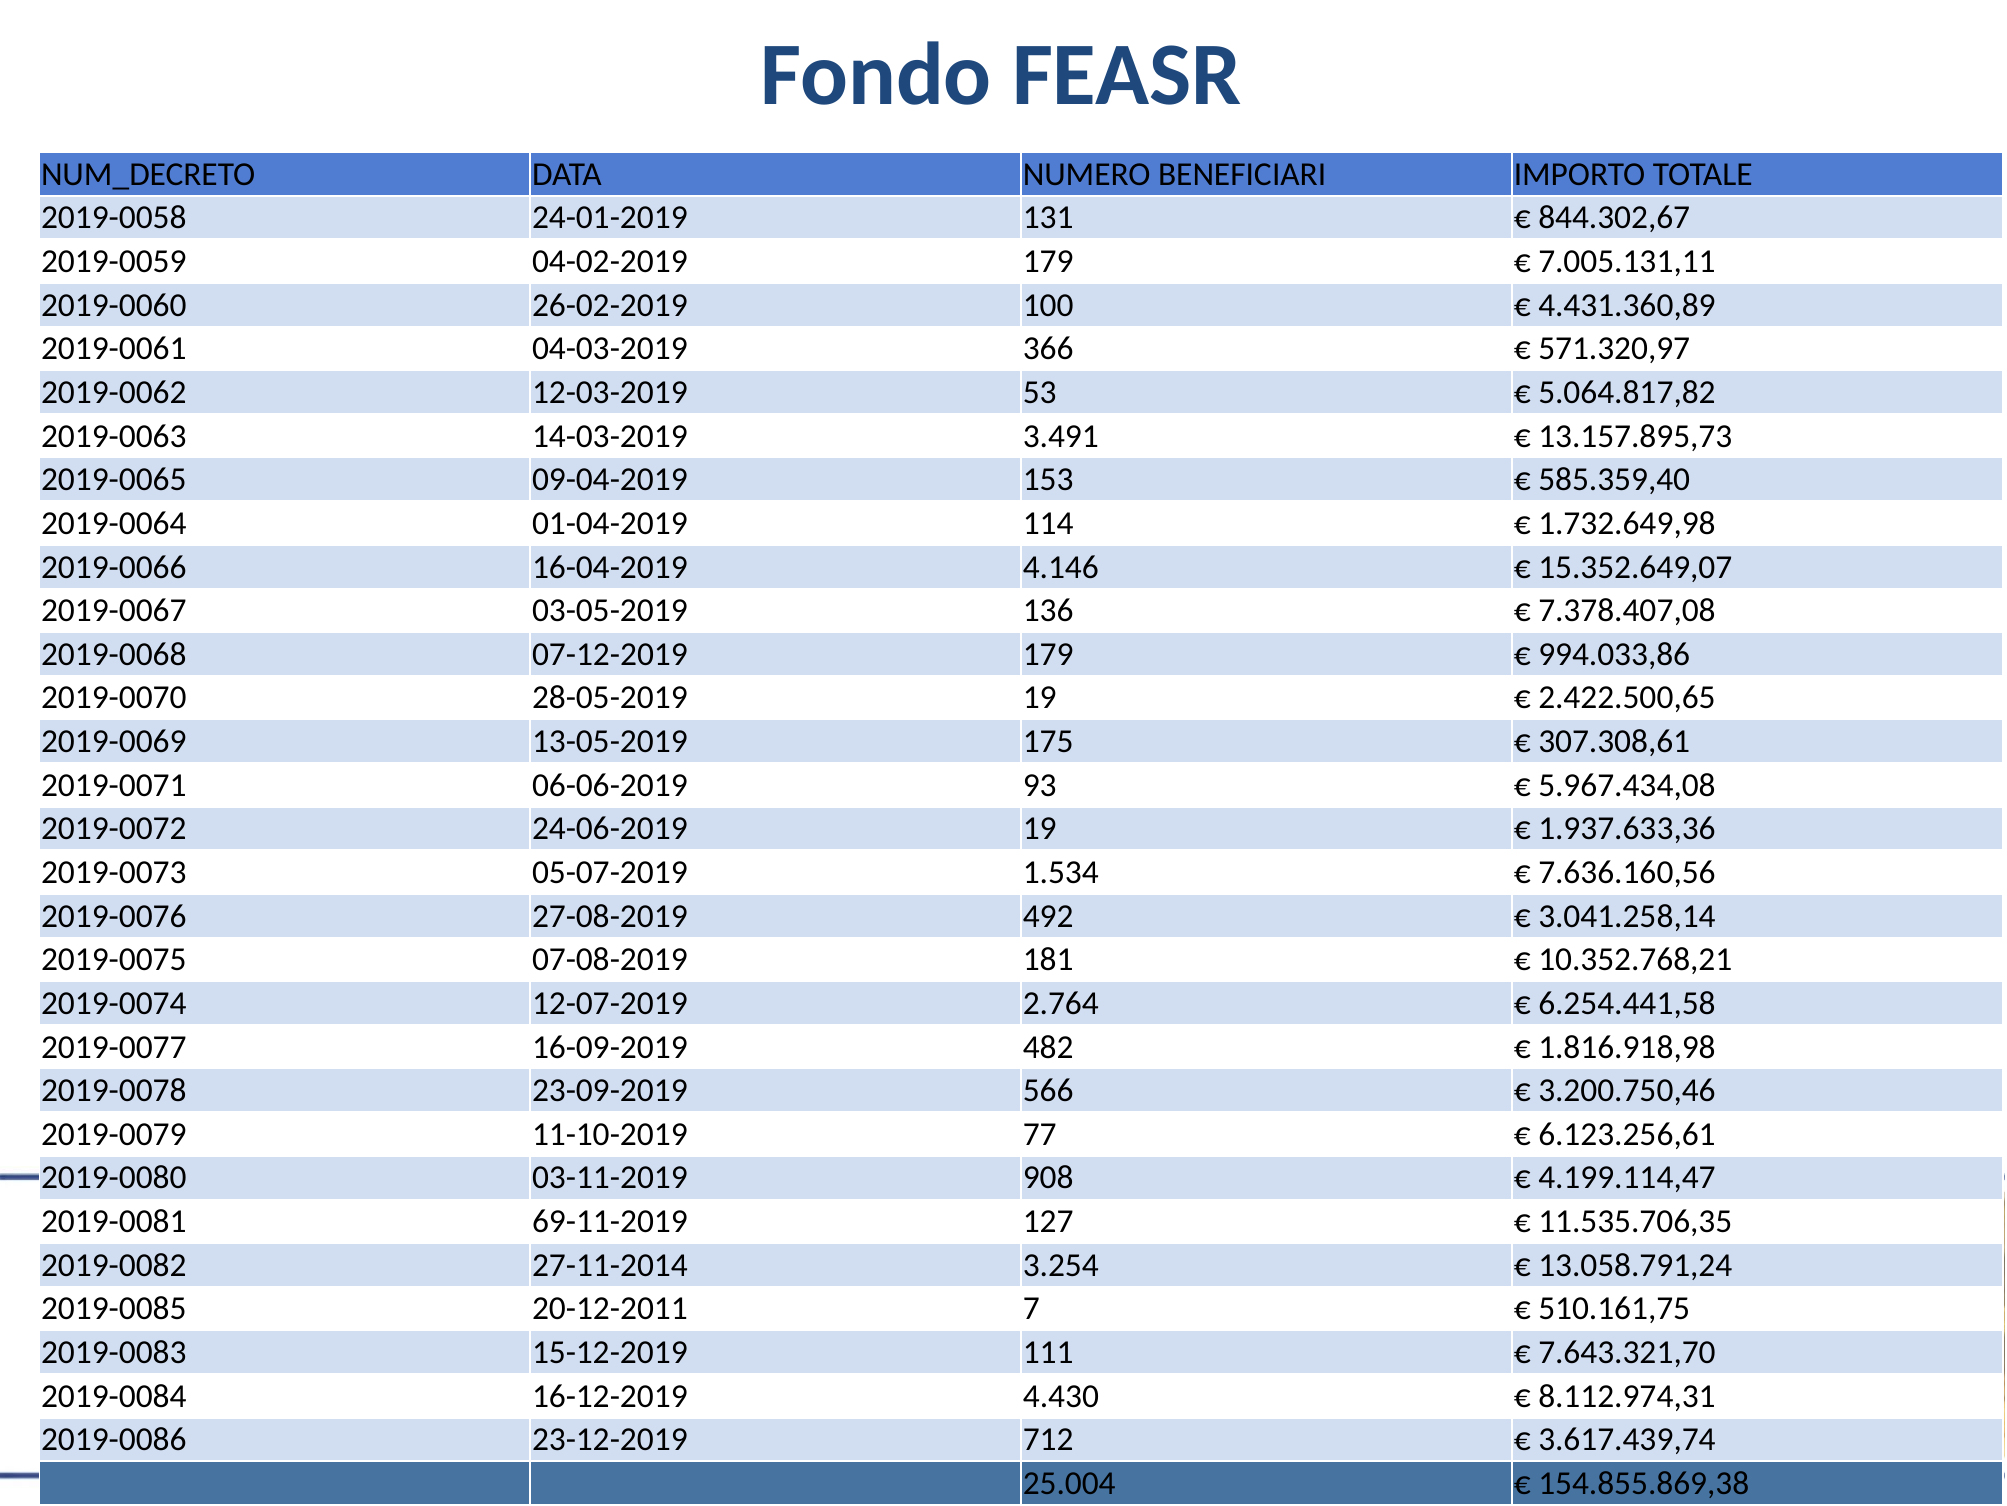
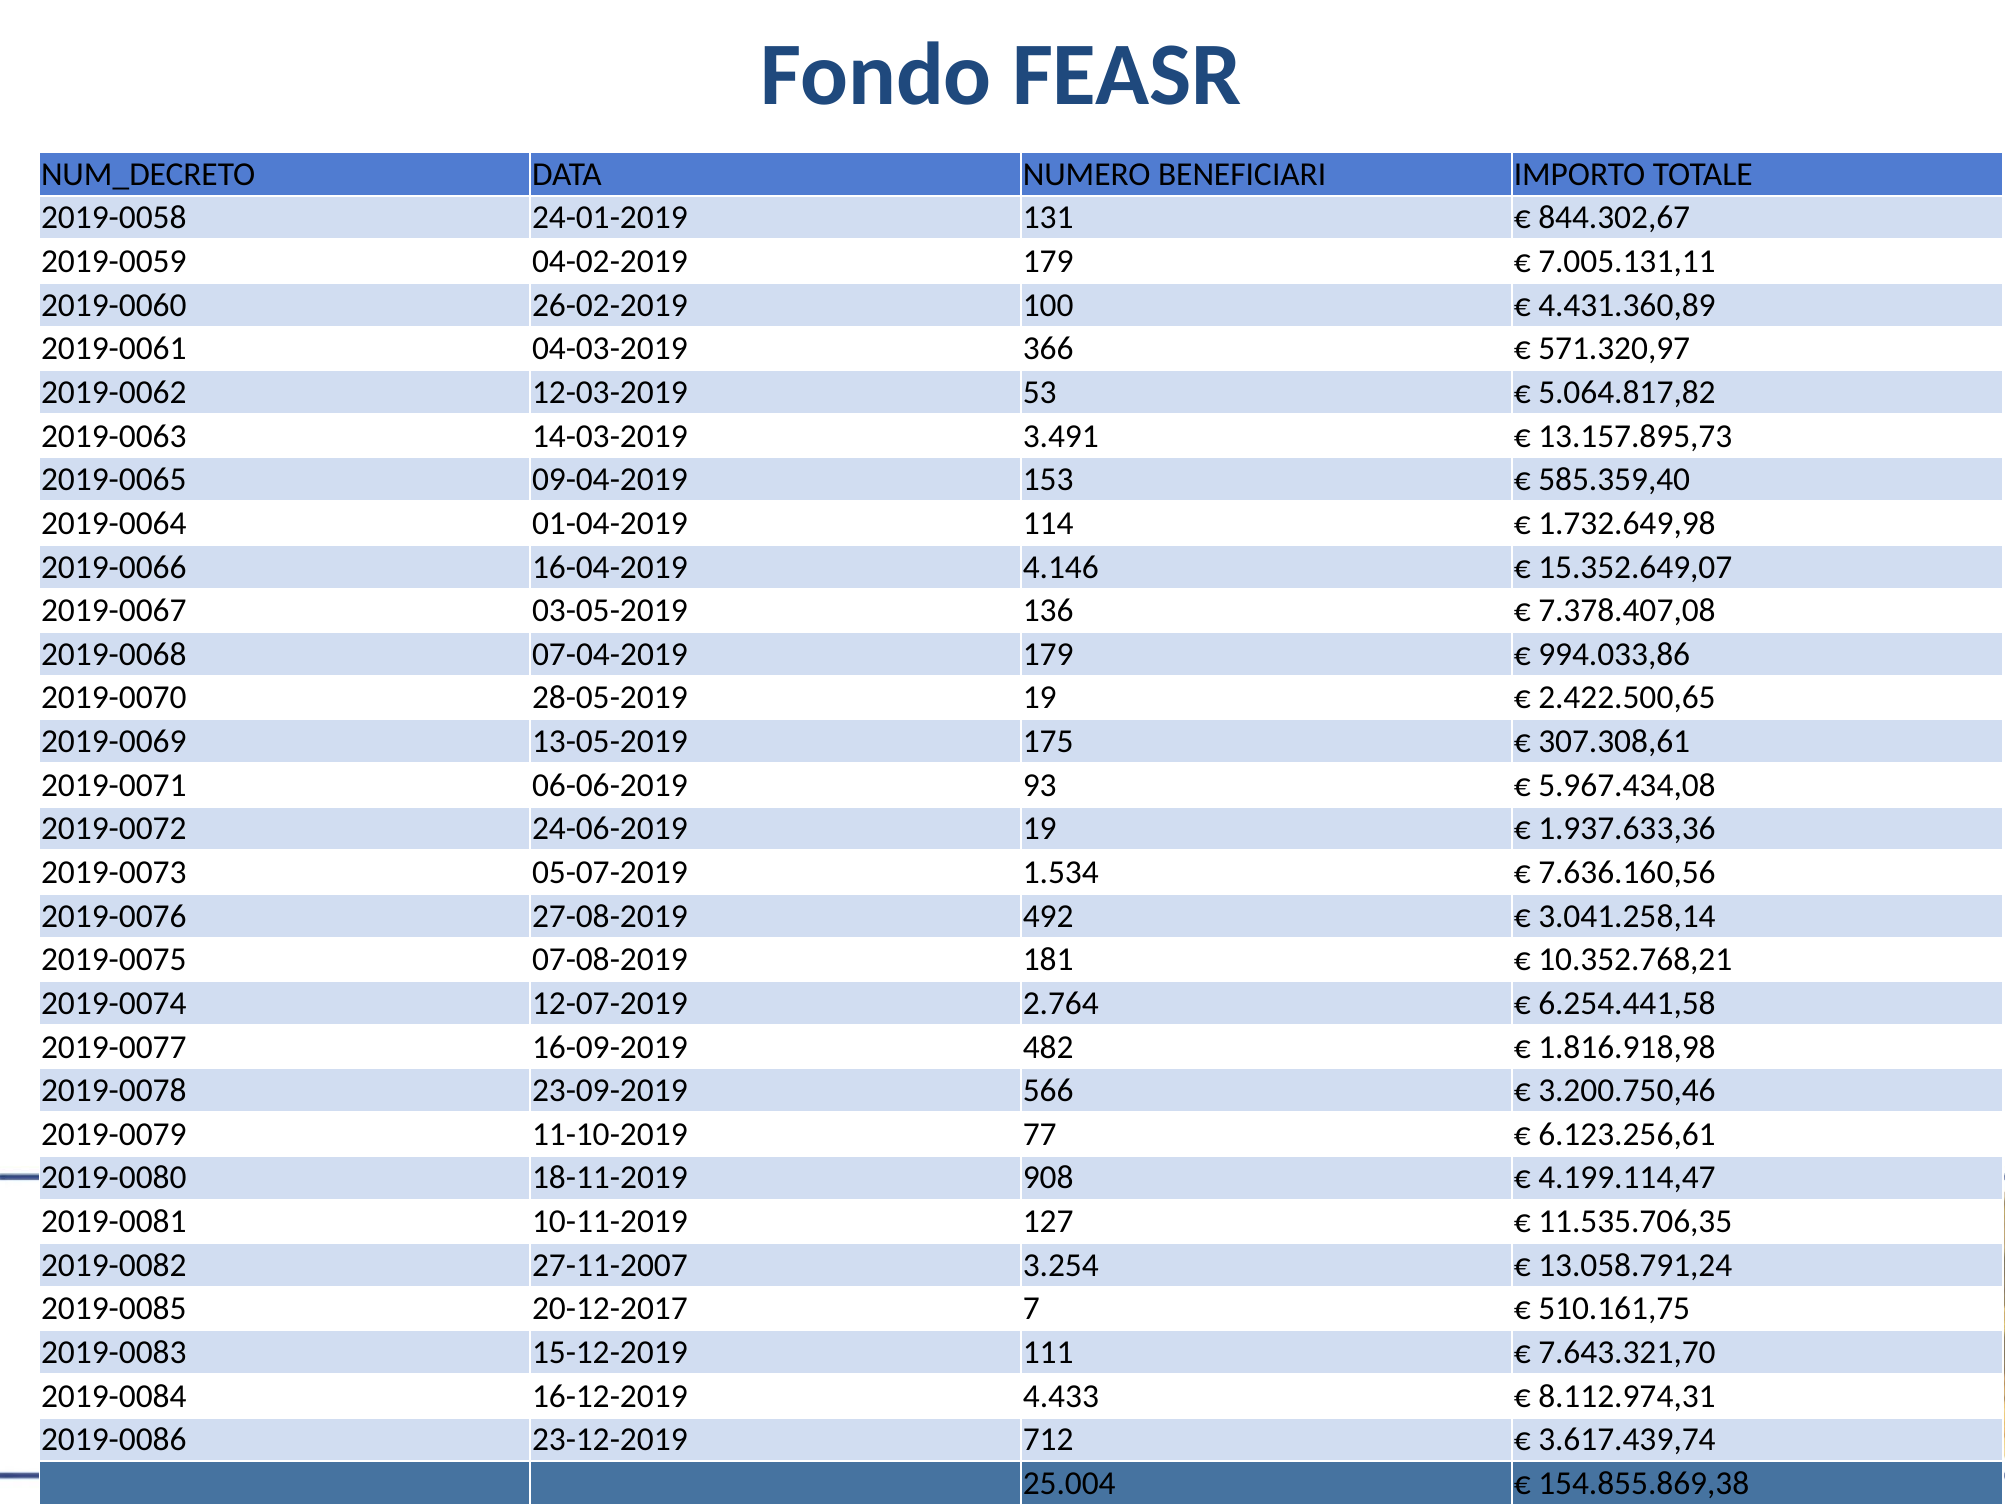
07-12-2019: 07-12-2019 -> 07-04-2019 (610, 654)
03-11-2019: 03-11-2019 -> 18-11-2019 (610, 1177)
69-11-2019: 69-11-2019 -> 10-11-2019 (610, 1221)
27-11-2014: 27-11-2014 -> 27-11-2007 (610, 1265)
20-12-2011: 20-12-2011 -> 20-12-2017 (610, 1308)
4.430: 4.430 -> 4.433 (1061, 1395)
